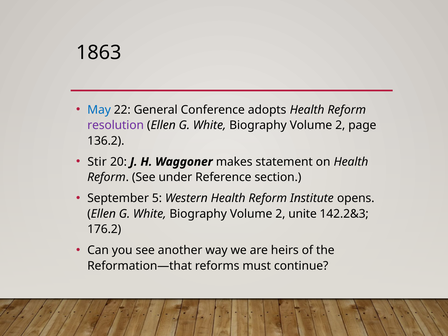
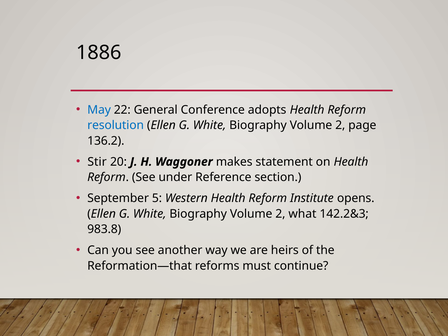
1863: 1863 -> 1886 (99, 53)
resolution colour: purple -> blue (116, 125)
unite: unite -> what (302, 214)
176.2: 176.2 -> 983.8 (104, 229)
